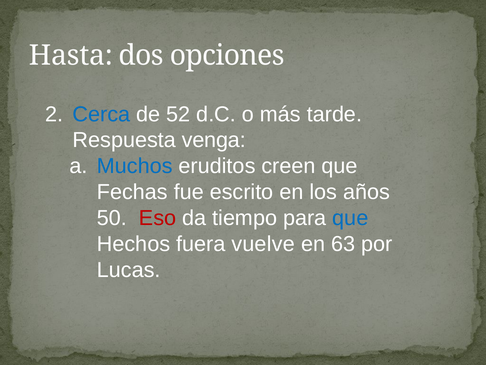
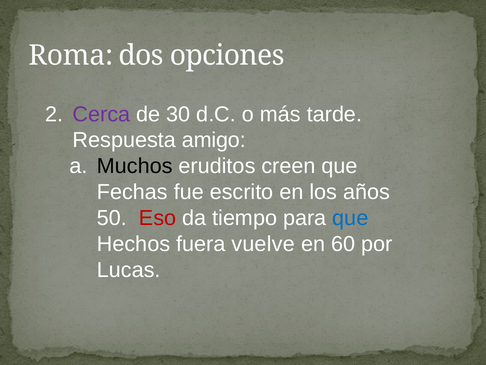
Hasta: Hasta -> Roma (71, 55)
Cerca colour: blue -> purple (101, 114)
52: 52 -> 30 (178, 114)
venga: venga -> amigo (214, 140)
Muchos colour: blue -> black (135, 166)
63: 63 -> 60 (343, 244)
